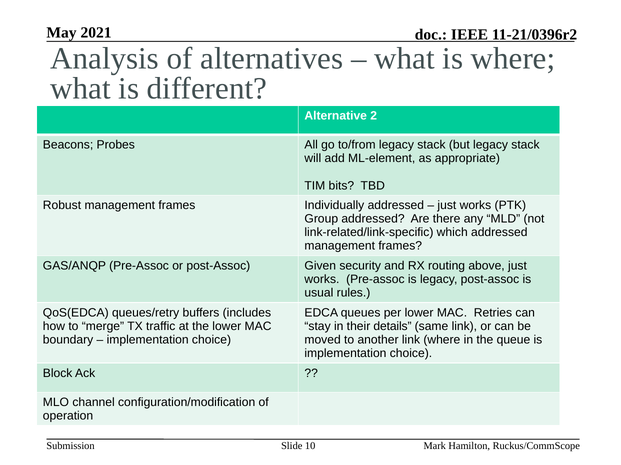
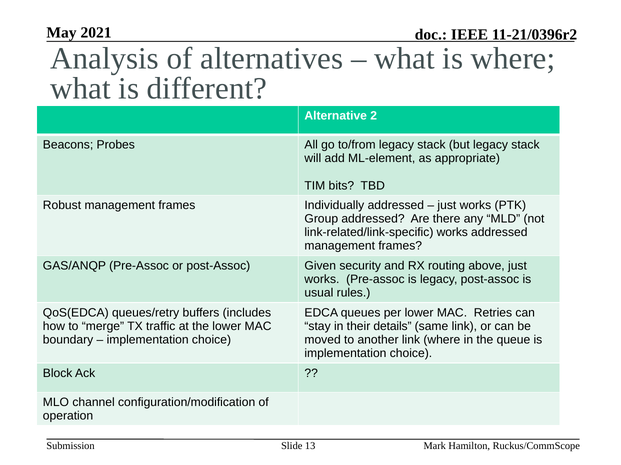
link-related/link-specific which: which -> works (452, 233)
10: 10 -> 13 (310, 446)
